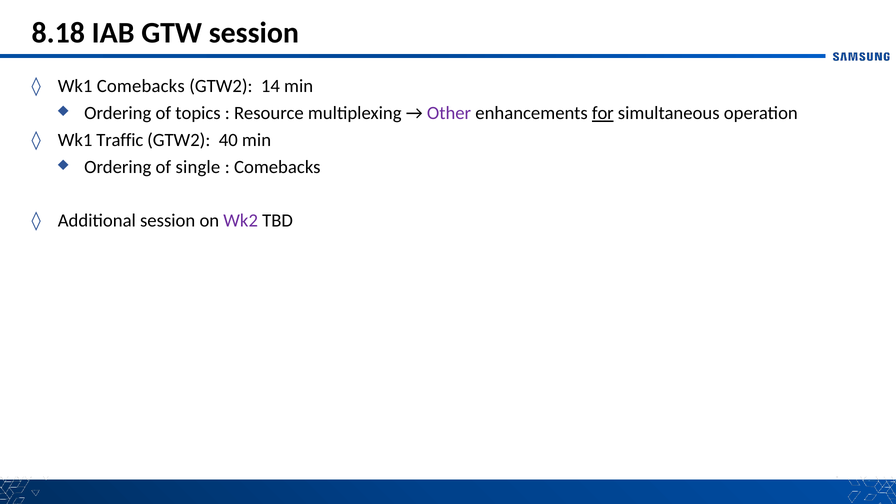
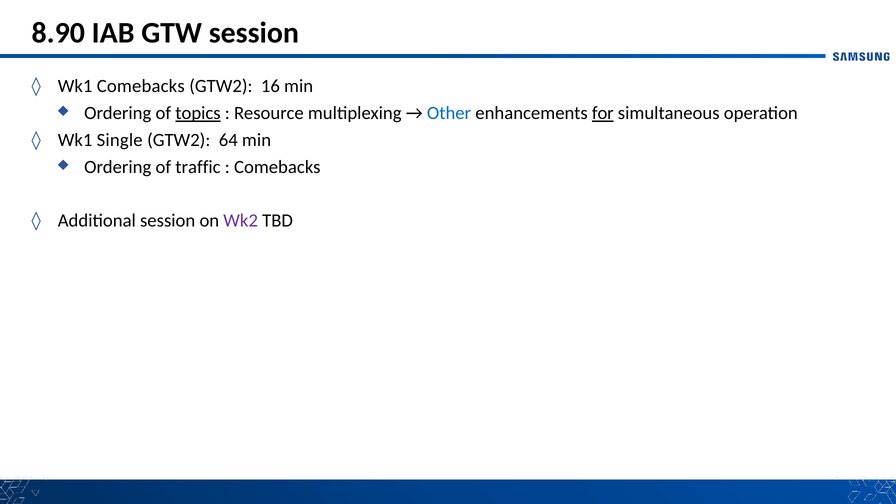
8.18: 8.18 -> 8.90 (58, 33)
14: 14 -> 16 (270, 86)
topics underline: none -> present (198, 113)
Other colour: purple -> blue (449, 113)
Traffic: Traffic -> Single (120, 140)
40: 40 -> 64 (228, 140)
single: single -> traffic (198, 167)
